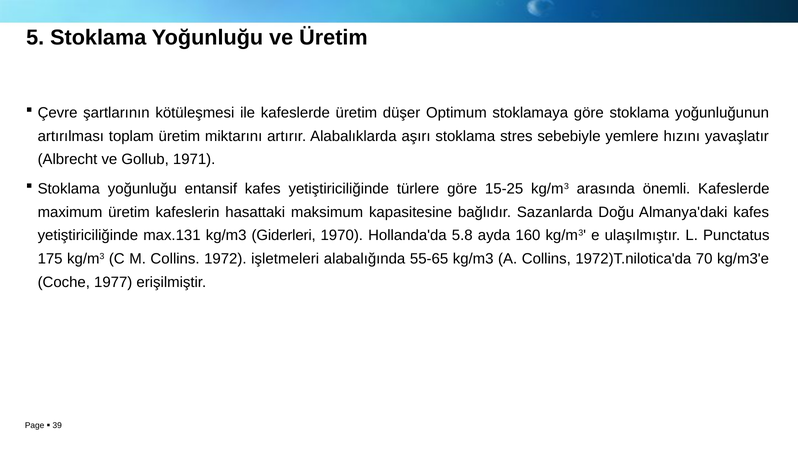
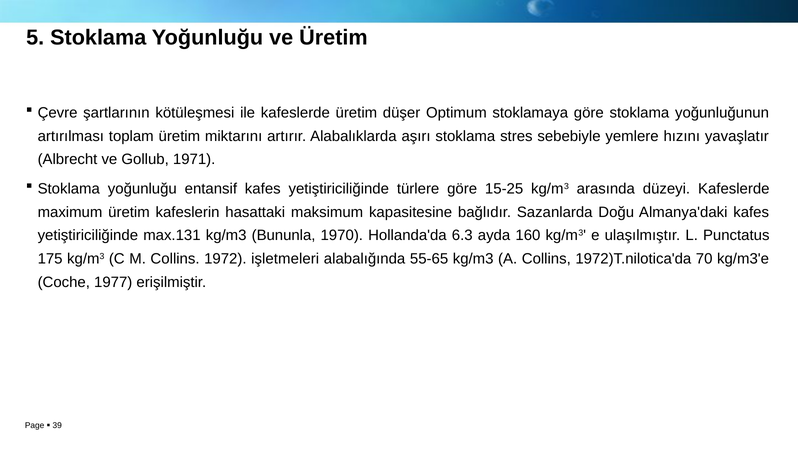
önemli: önemli -> düzeyi (666, 189)
Giderleri: Giderleri -> Bununla (284, 235)
5.8: 5.8 -> 6.3 (462, 235)
